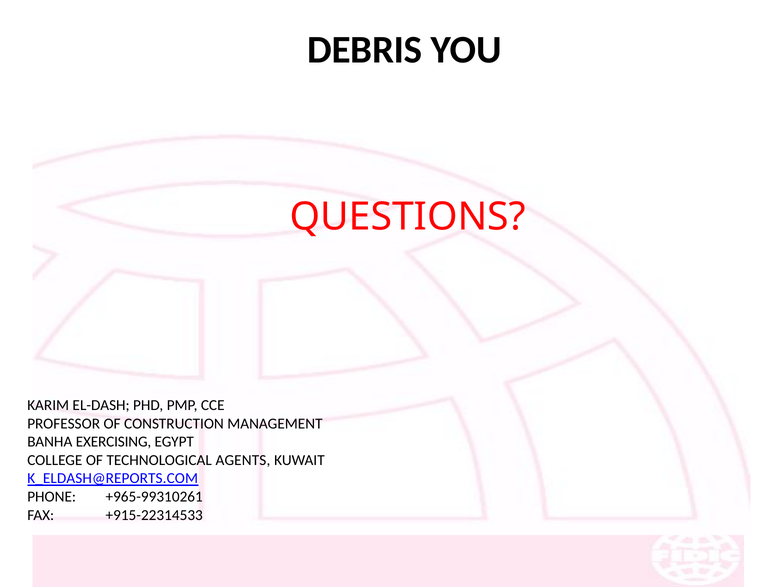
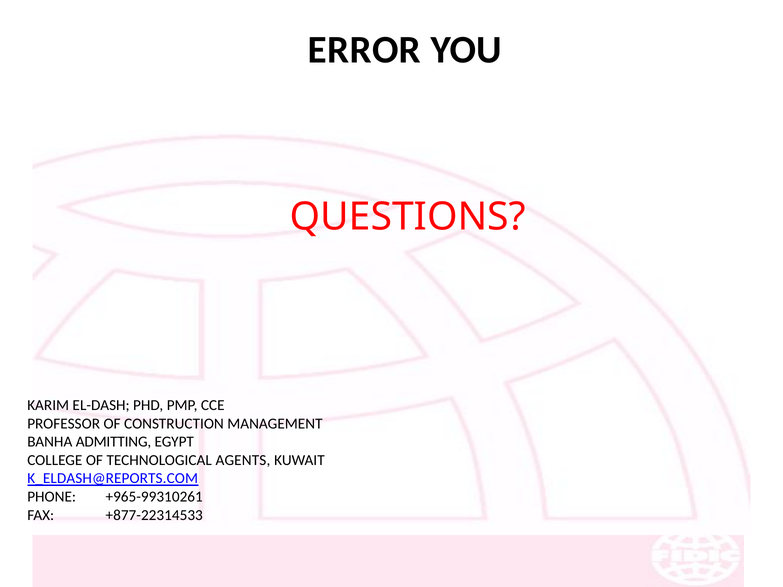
DEBRIS: DEBRIS -> ERROR (364, 50)
EXERCISING: EXERCISING -> ADMITTING (114, 442)
+915-22314533: +915-22314533 -> +877-22314533 (154, 515)
